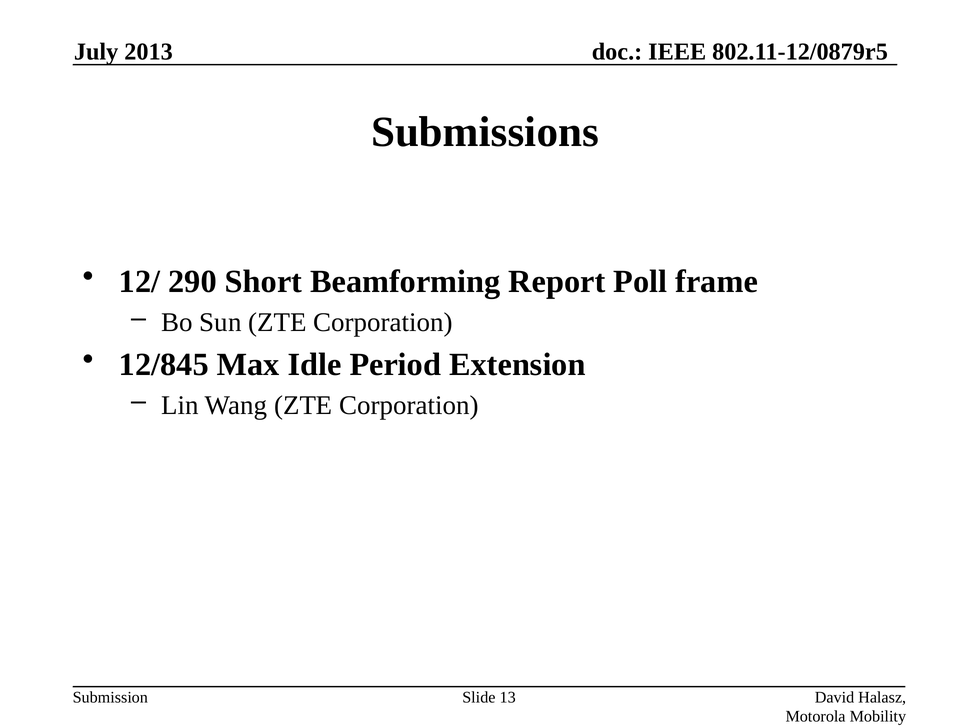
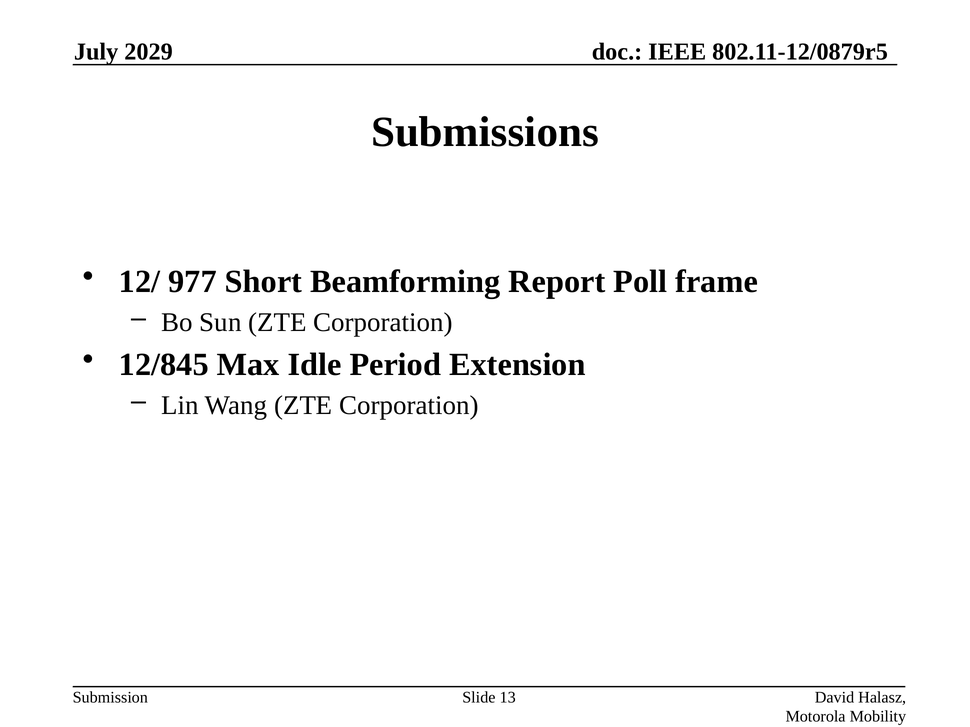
2013: 2013 -> 2029 (149, 52)
290: 290 -> 977 (192, 282)
